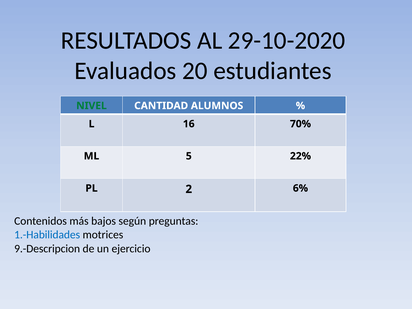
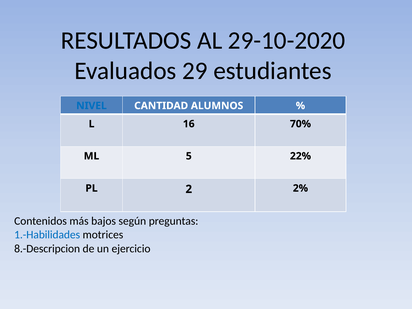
20: 20 -> 29 (195, 71)
NIVEL colour: green -> blue (92, 106)
6%: 6% -> 2% (300, 188)
9.-Descripcion: 9.-Descripcion -> 8.-Descripcion (47, 249)
